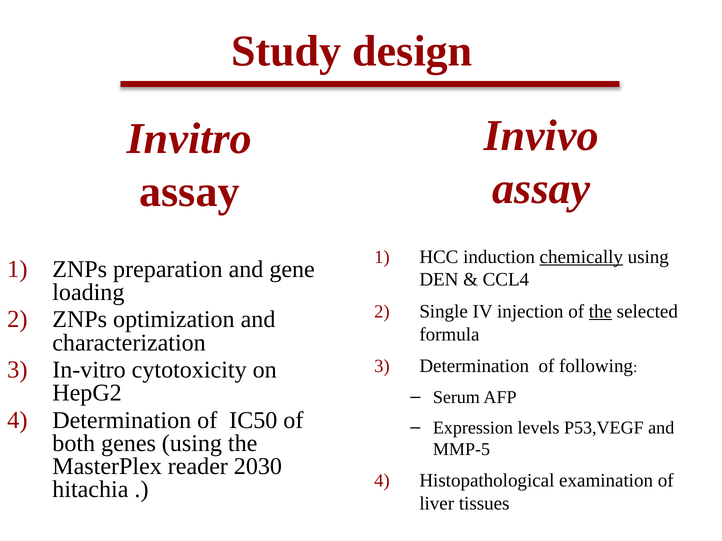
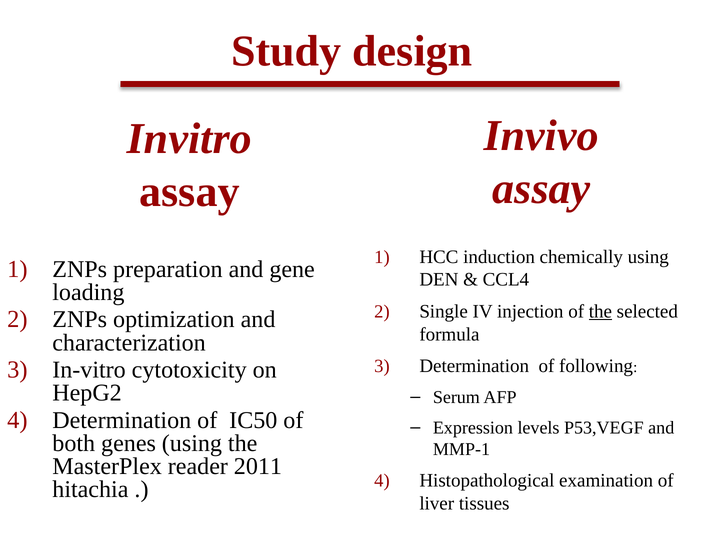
chemically underline: present -> none (581, 257)
MMP-5: MMP-5 -> MMP-1 (461, 450)
2030: 2030 -> 2011 (258, 467)
